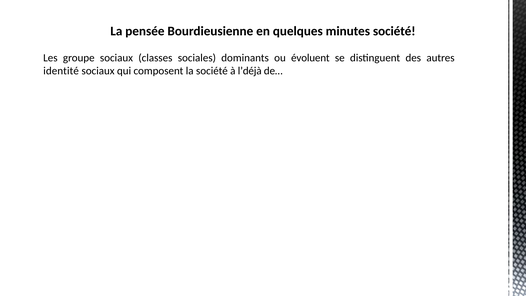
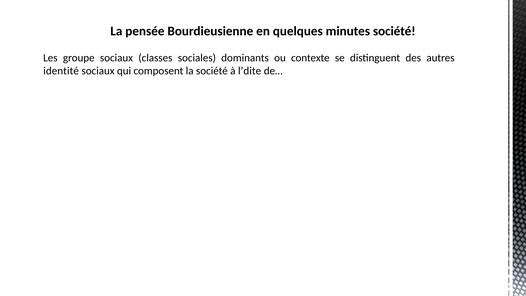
évoluent: évoluent -> contexte (310, 58)
l’déjà: l’déjà -> l’dite (250, 71)
